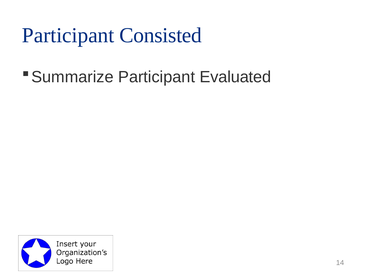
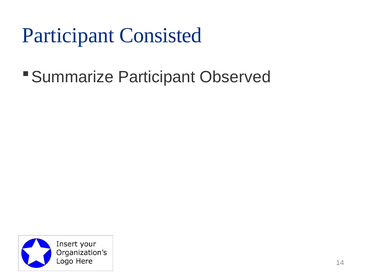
Evaluated: Evaluated -> Observed (235, 77)
